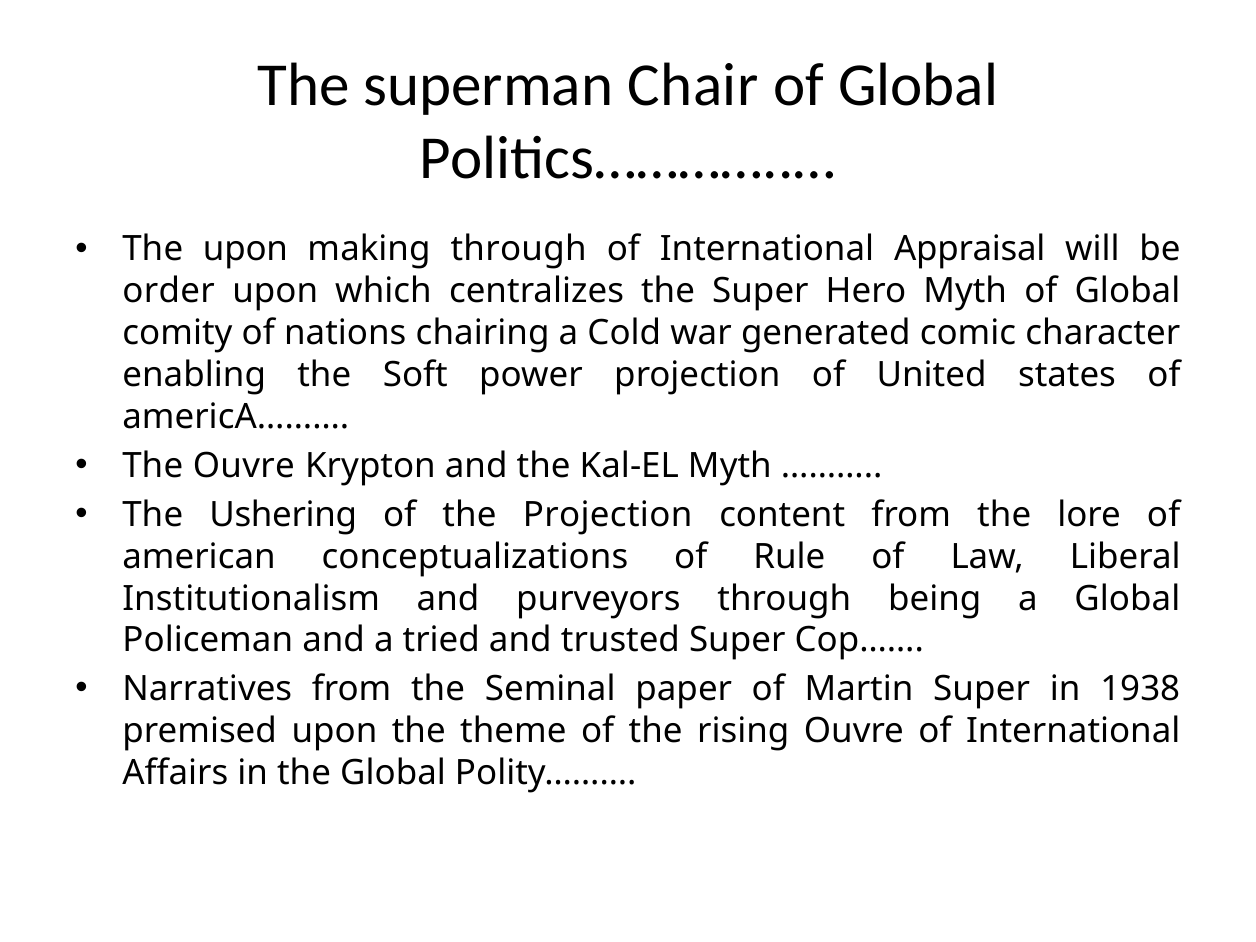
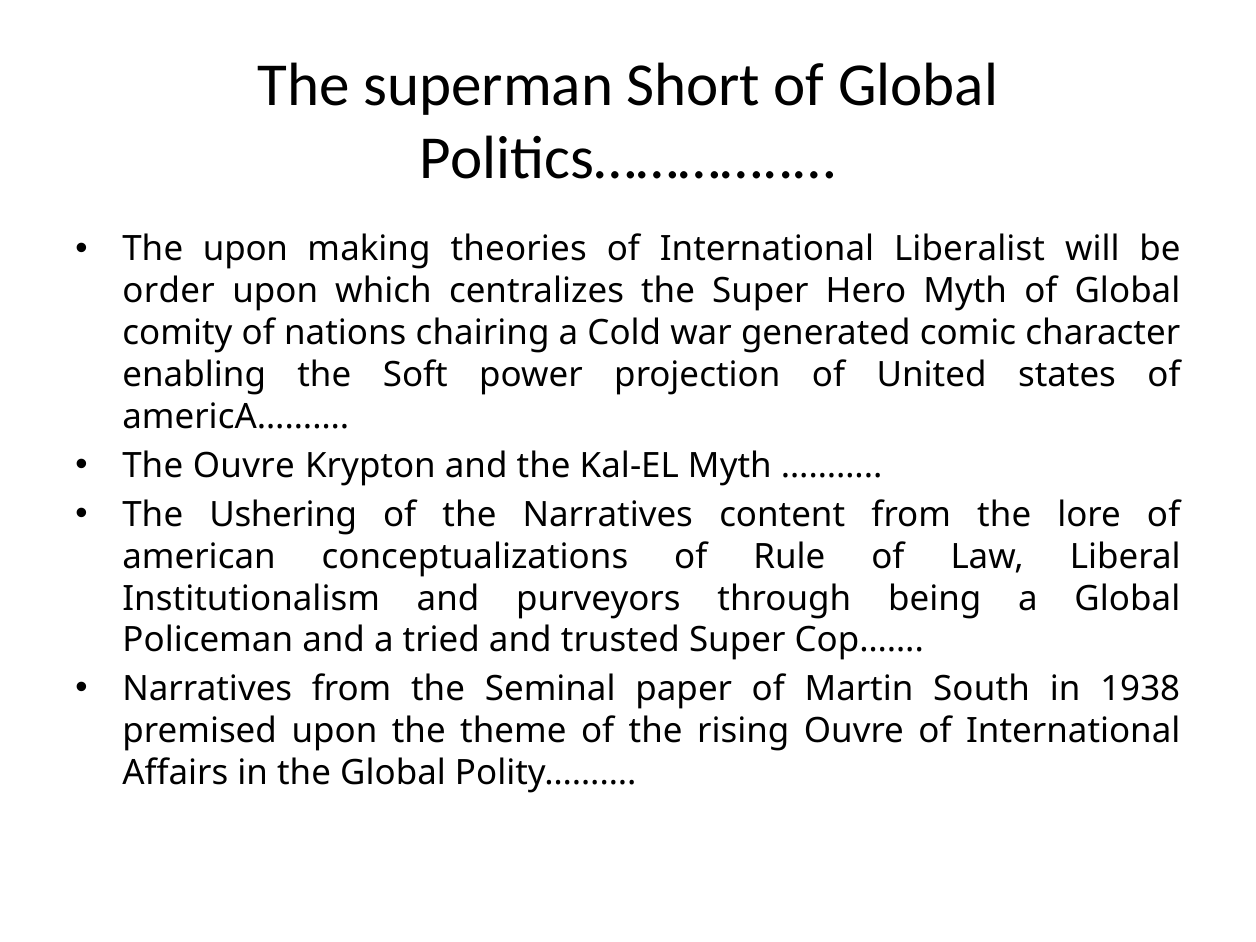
Chair: Chair -> Short (693, 85)
making through: through -> theories (519, 249)
Appraisal: Appraisal -> Liberalist (970, 249)
the Projection: Projection -> Narratives (608, 515)
Martin Super: Super -> South (982, 689)
